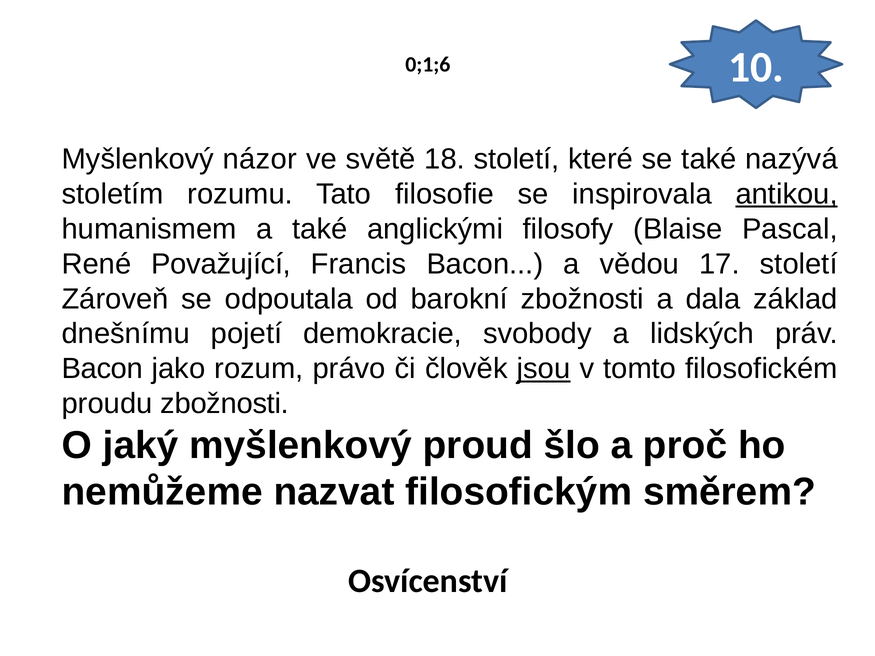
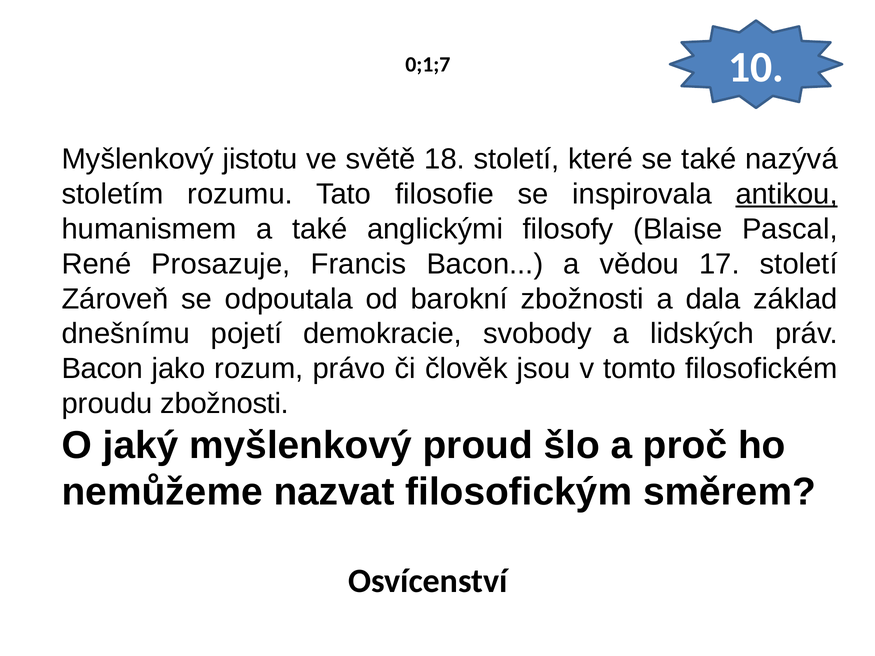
0;1;6: 0;1;6 -> 0;1;7 (428, 65)
názor: názor -> jistotu (260, 159)
Považující: Považující -> Prosazuje (221, 264)
jsou underline: present -> none (544, 369)
